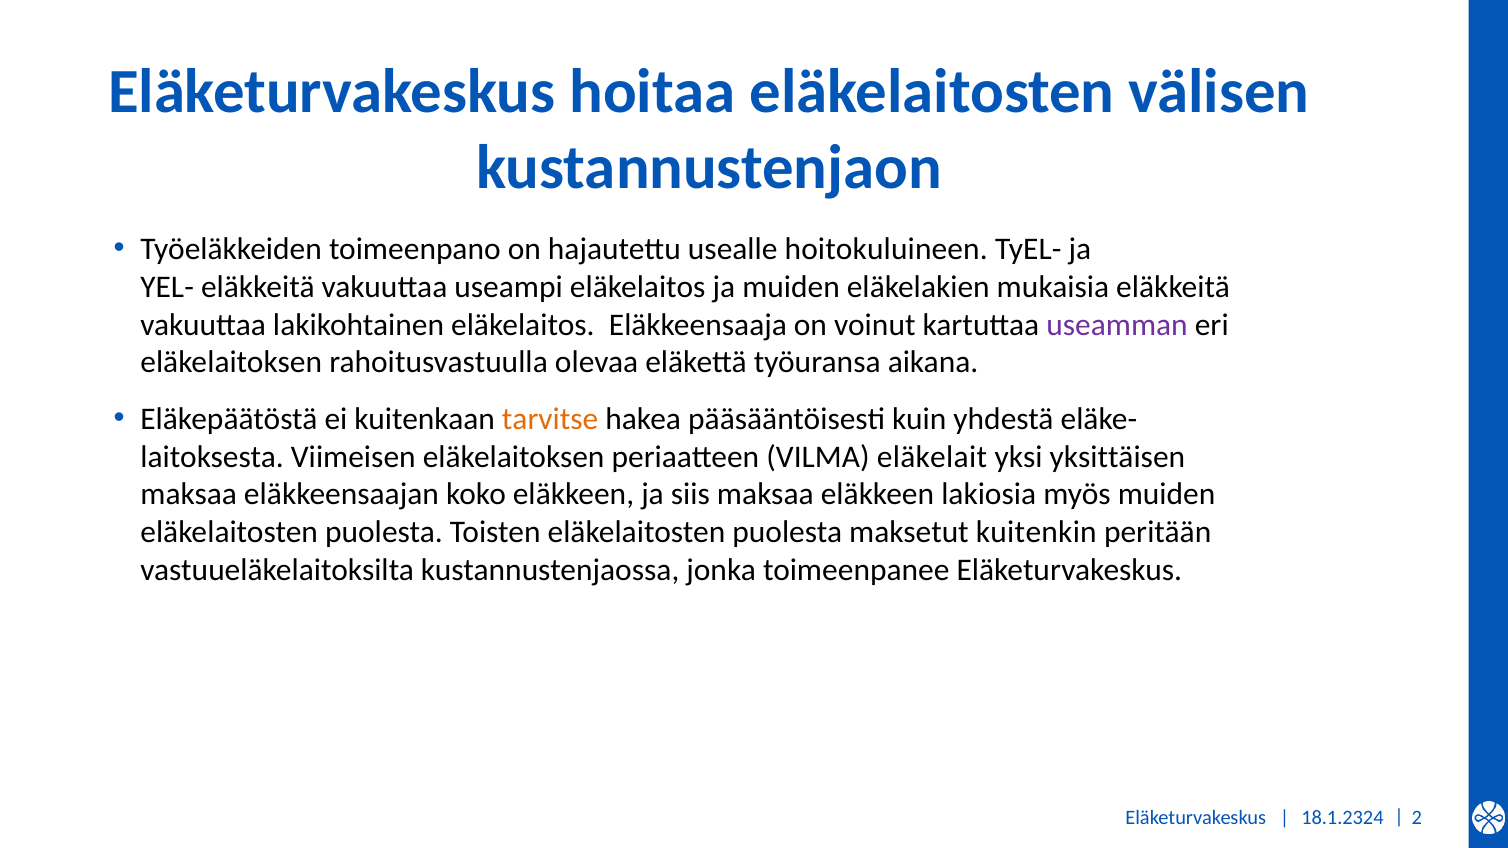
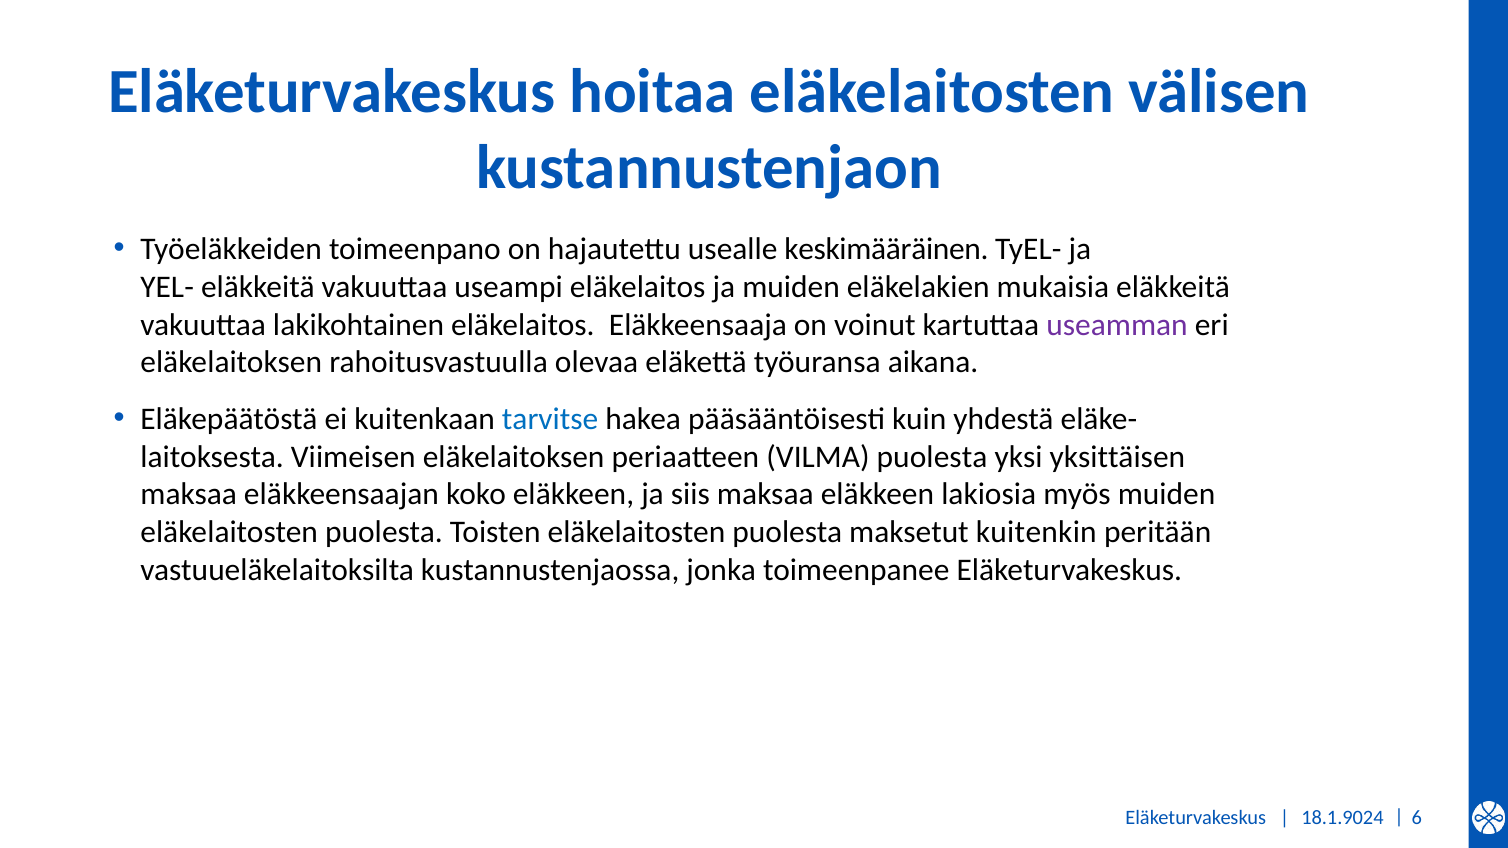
hoitokuluineen: hoitokuluineen -> keskimääräinen (886, 249)
tarvitse colour: orange -> blue (550, 419)
VILMA eläkelait: eläkelait -> puolesta (932, 457)
2: 2 -> 6 (1417, 818)
18.1.2324: 18.1.2324 -> 18.1.9024 (1342, 818)
